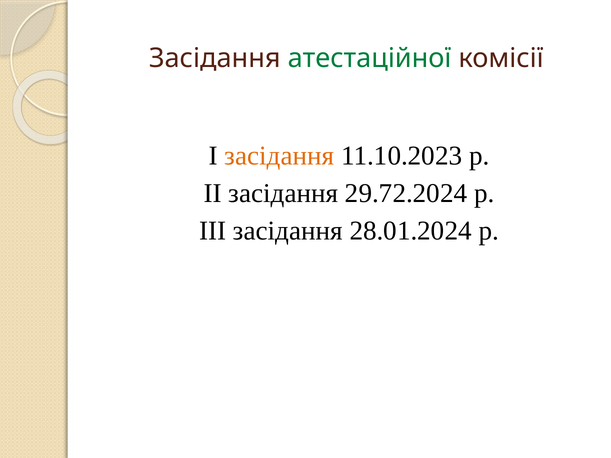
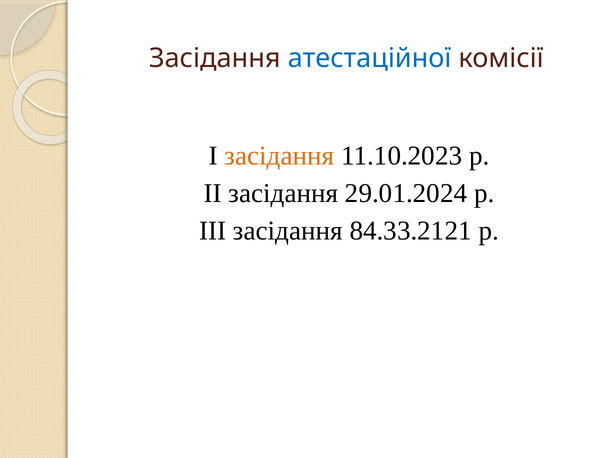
атестаційної colour: green -> blue (370, 58)
29.72.2024: 29.72.2024 -> 29.01.2024 (406, 193)
28.01.2024: 28.01.2024 -> 84.33.2121 (411, 231)
